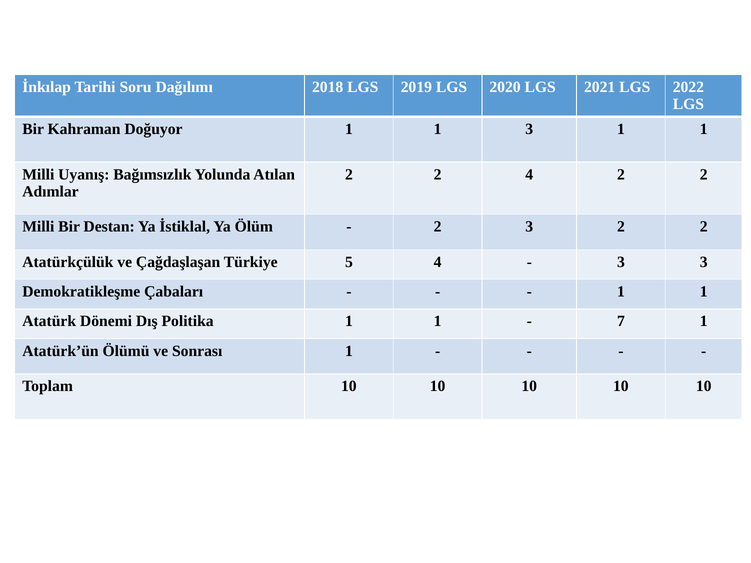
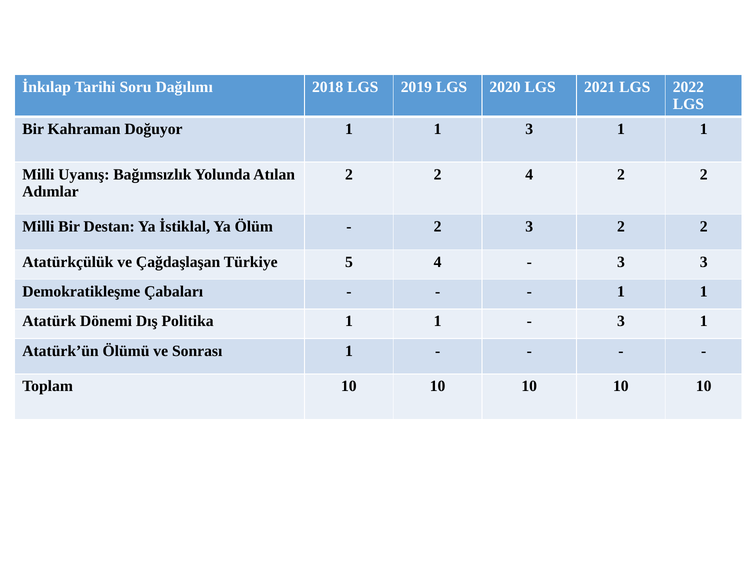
7: 7 -> 3 (621, 321)
